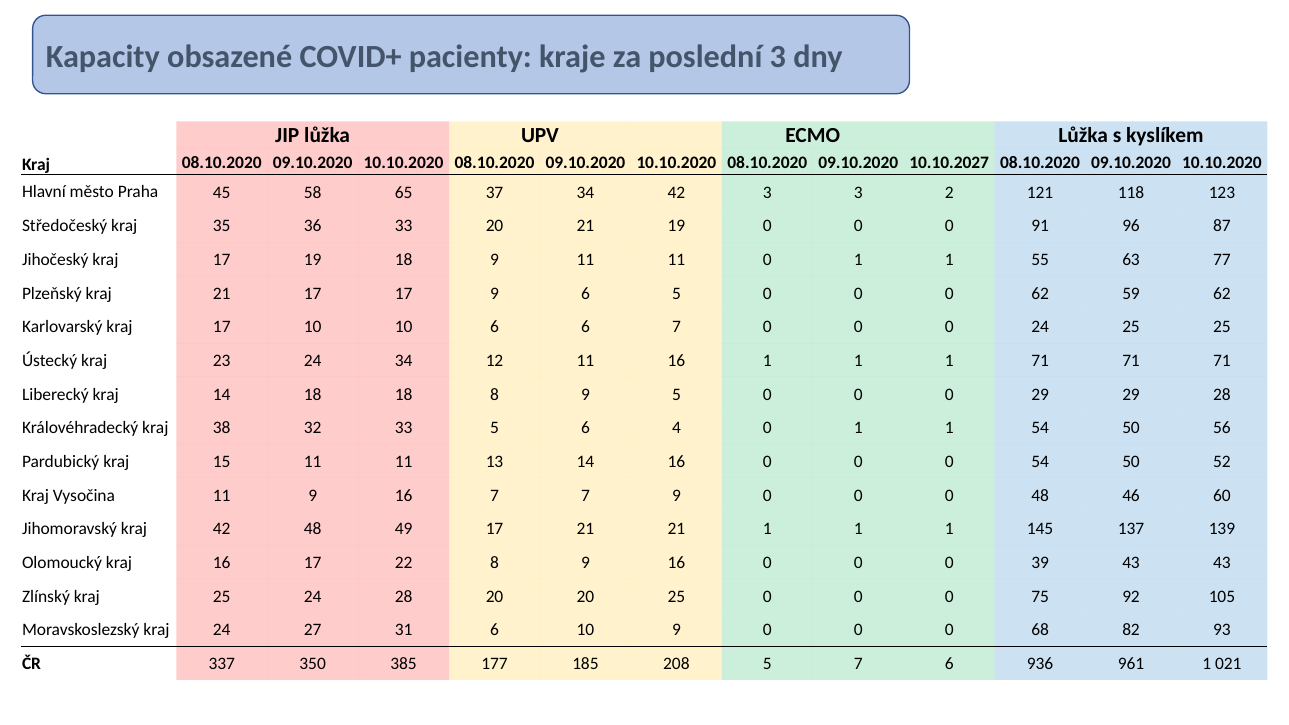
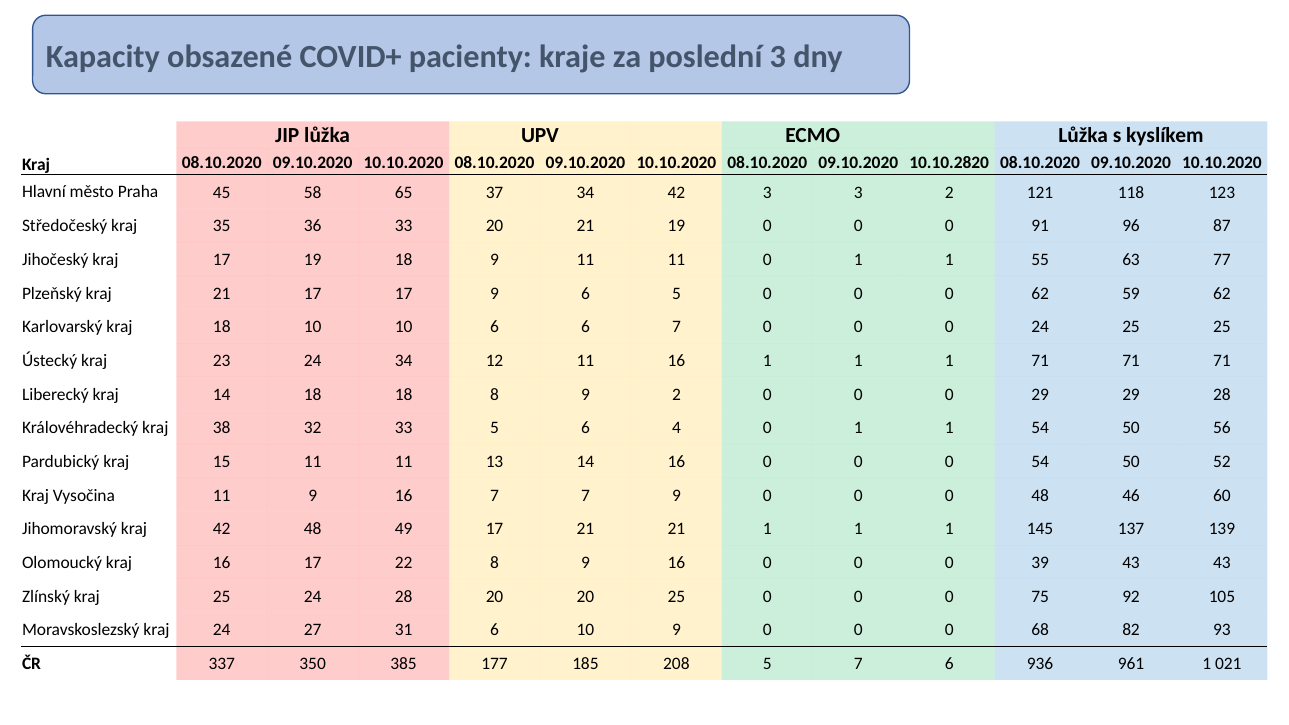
10.10.2027: 10.10.2027 -> 10.10.2820 (949, 163)
Karlovarský kraj 17: 17 -> 18 (222, 327)
9 5: 5 -> 2 (676, 394)
